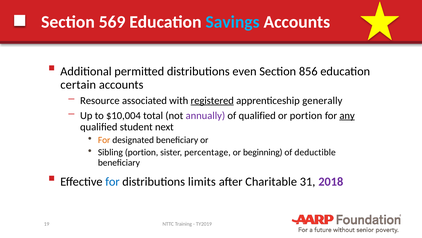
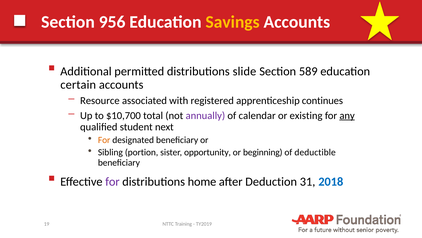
569: 569 -> 956 (112, 22)
Savings colour: light blue -> yellow (233, 22)
even: even -> slide (244, 71)
856: 856 -> 589 (308, 71)
registered underline: present -> none (212, 100)
generally: generally -> continues (322, 100)
$10,004: $10,004 -> $10,700 (123, 115)
of qualified: qualified -> calendar (257, 115)
or portion: portion -> existing (306, 115)
percentage: percentage -> opportunity (208, 152)
for colour: blue -> purple (112, 181)
limits: limits -> home (202, 181)
Charitable: Charitable -> Deduction (271, 181)
2018 colour: purple -> blue (331, 181)
